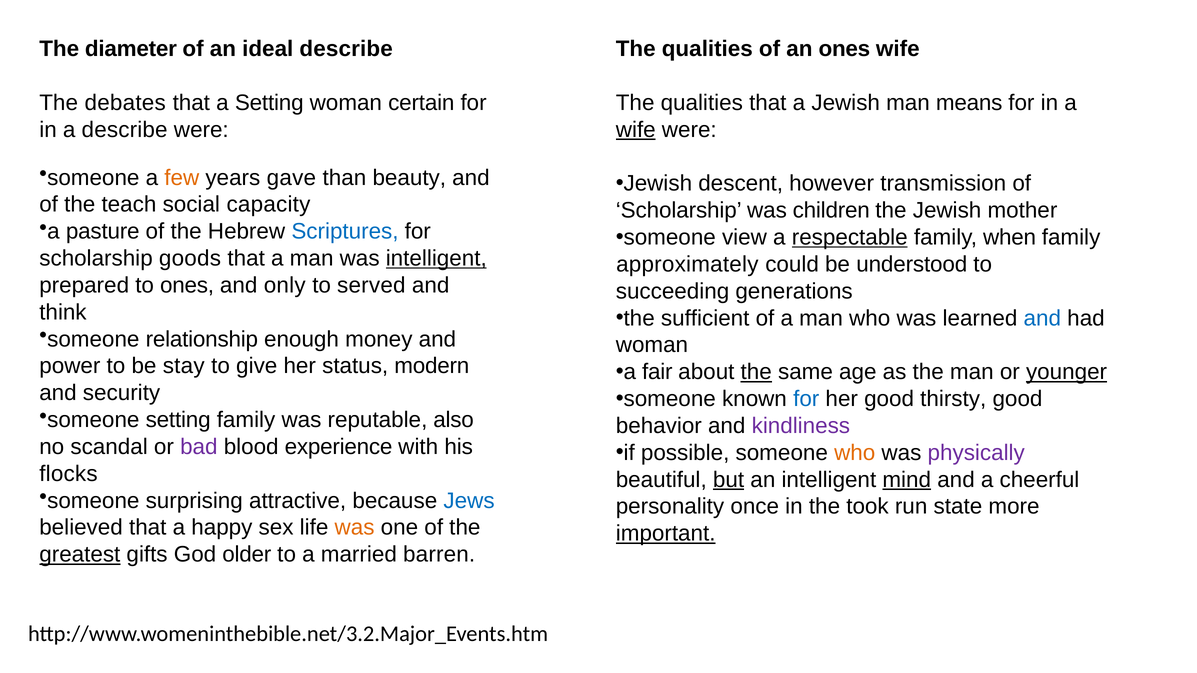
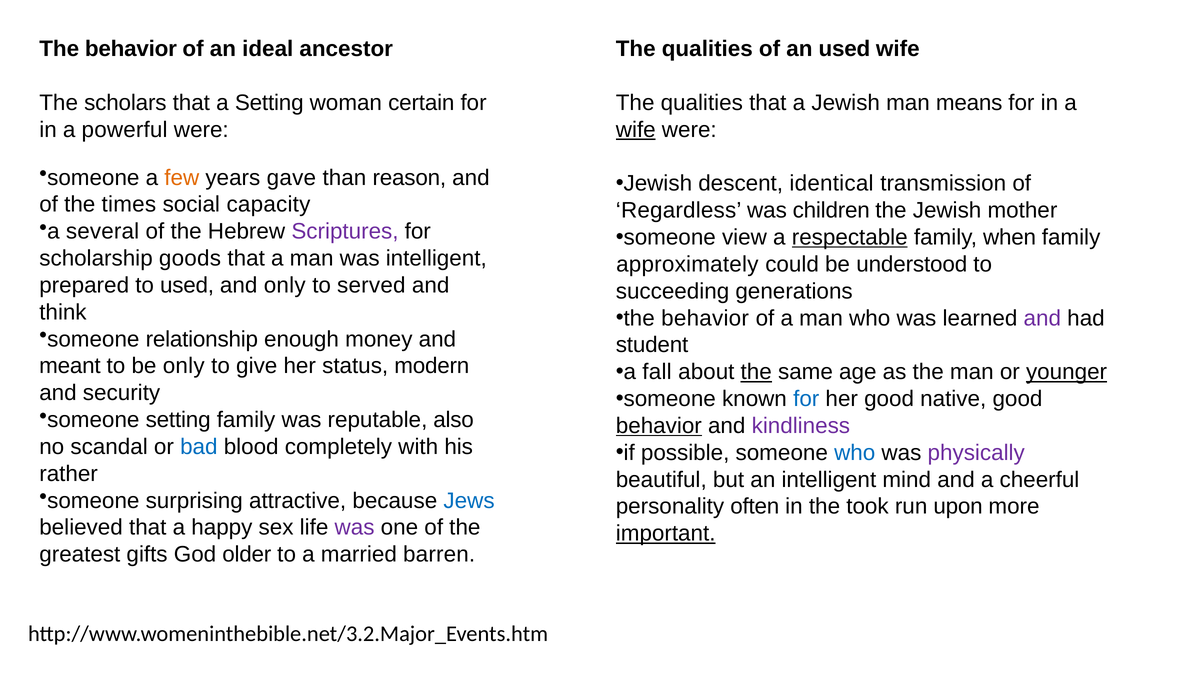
diameter: diameter -> behavior (131, 49)
ideal describe: describe -> ancestor (346, 49)
an ones: ones -> used (844, 49)
debates: debates -> scholars (125, 103)
a describe: describe -> powerful (125, 130)
beauty: beauty -> reason (409, 178)
however: however -> identical (832, 184)
teach: teach -> times (129, 205)
Scholarship: Scholarship -> Regardless (679, 211)
pasture: pasture -> several (103, 232)
Scriptures colour: blue -> purple (345, 232)
intelligent underline: present -> none (436, 258)
to ones: ones -> used (187, 285)
sufficient: sufficient -> behavior (705, 318)
and colour: blue -> purple (1042, 318)
woman: woman -> student (652, 345)
power: power -> meant (70, 366)
be stay: stay -> only (184, 366)
fair: fair -> fall (657, 372)
thirsty: thirsty -> native (953, 399)
behavior underline: none -> present (659, 426)
bad colour: purple -> blue (199, 447)
experience: experience -> completely (338, 447)
who colour: orange -> blue (855, 453)
flocks: flocks -> rather (69, 474)
but underline: present -> none (729, 480)
mind underline: present -> none (907, 480)
once: once -> often (755, 507)
state: state -> upon (958, 507)
was colour: orange -> purple (355, 528)
greatest underline: present -> none (80, 555)
